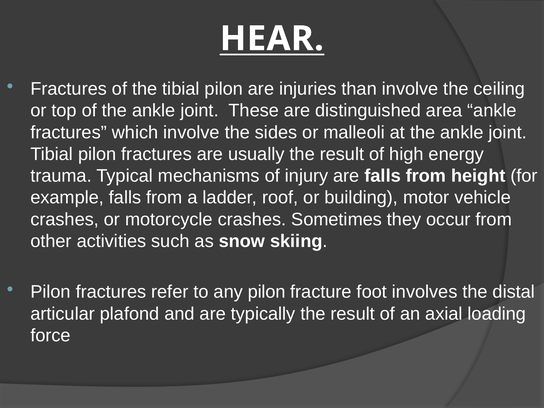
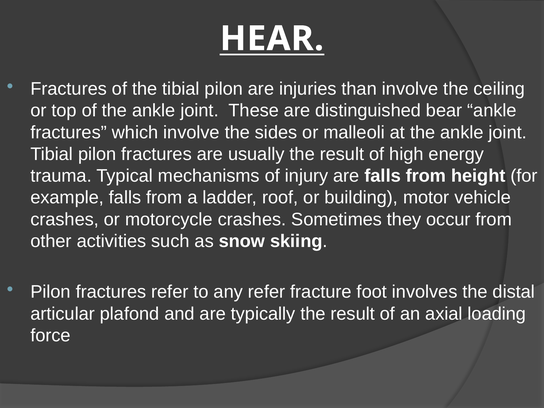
area: area -> bear (444, 111)
any pilon: pilon -> refer (267, 292)
